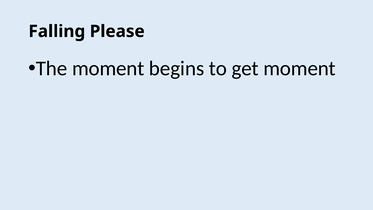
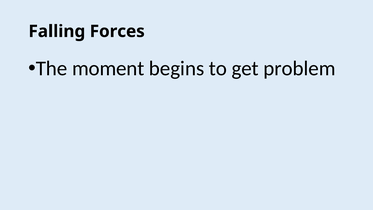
Please: Please -> Forces (117, 31)
get moment: moment -> problem (299, 68)
